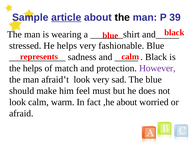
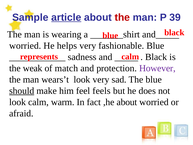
the colour: black -> red (122, 17)
stressed: stressed -> worried (25, 46)
the helps: helps -> weak (33, 68)
afraid’t: afraid’t -> wears’t (55, 79)
should underline: none -> present (22, 91)
must: must -> feels (102, 91)
